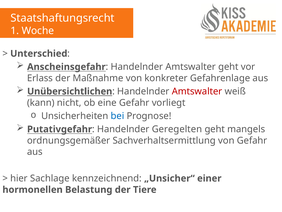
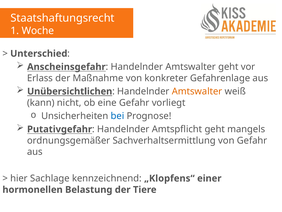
Amtswalter colour: red -> orange (197, 91)
Geregelten: Geregelten -> Amtspflicht (177, 129)
„Unsicher“: „Unsicher“ -> „Klopfens“ (169, 178)
